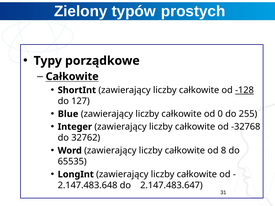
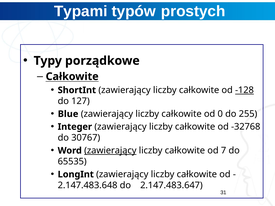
Zielony: Zielony -> Typami (81, 11)
32762: 32762 -> 30767 (86, 138)
zawierający underline: none -> present (110, 151)
8: 8 -> 7 (224, 151)
